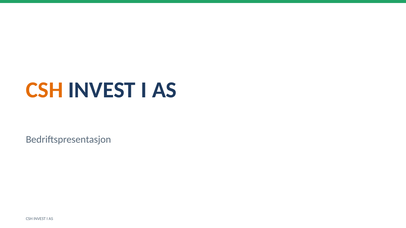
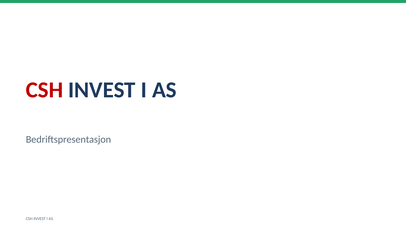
CSH colour: orange -> red (44, 90)
